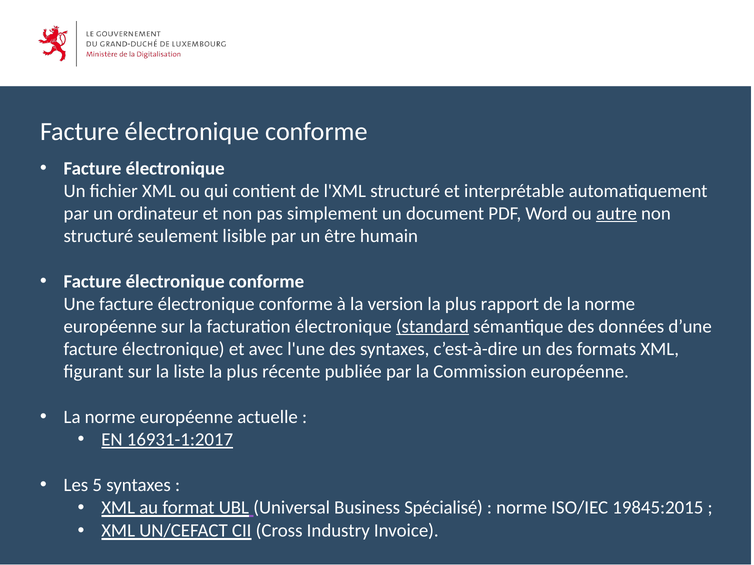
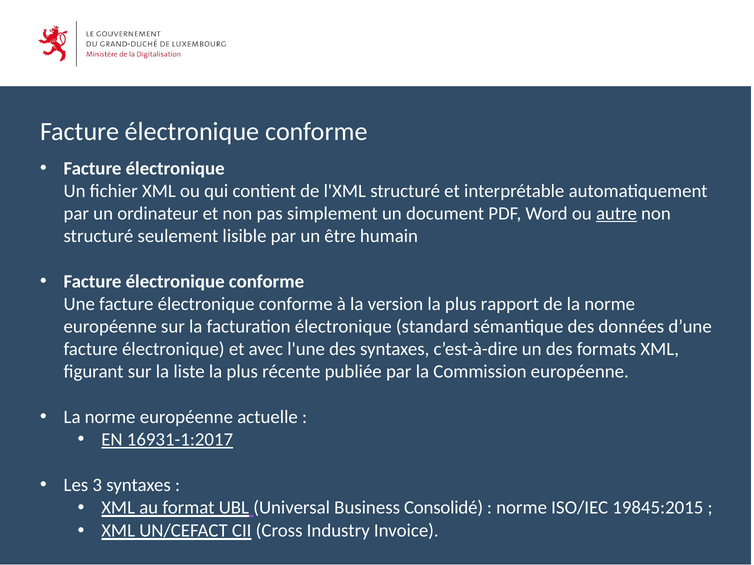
standard underline: present -> none (432, 327)
5: 5 -> 3 (97, 486)
Spécialisé: Spécialisé -> Consolidé (444, 508)
